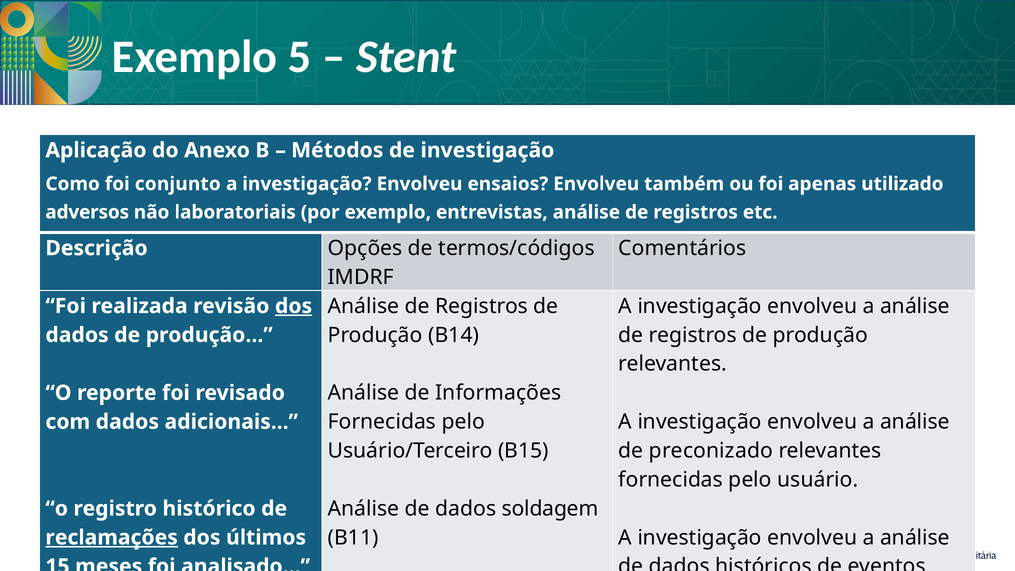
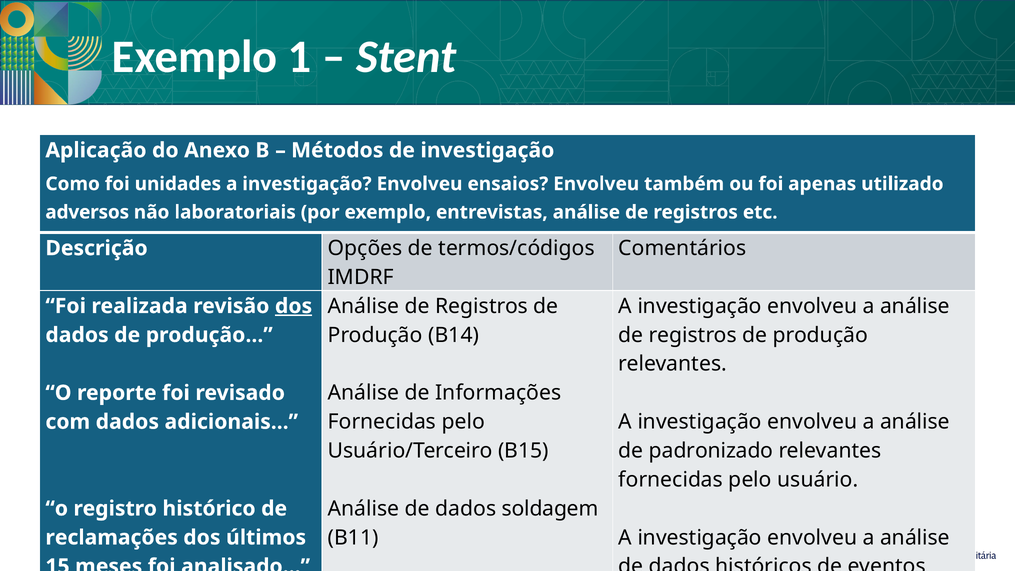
5: 5 -> 1 (300, 57)
conjunto: conjunto -> unidades (178, 184)
preconizado: preconizado -> padronizado (711, 451)
reclamações underline: present -> none (112, 537)
